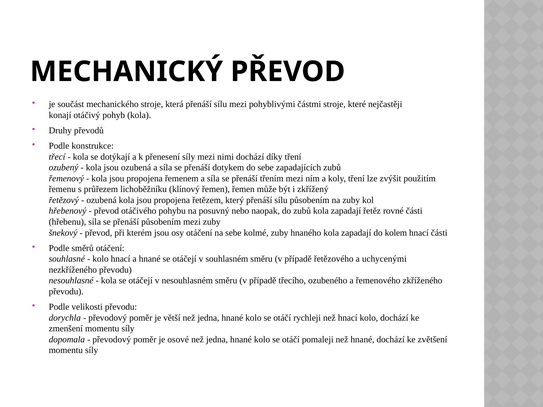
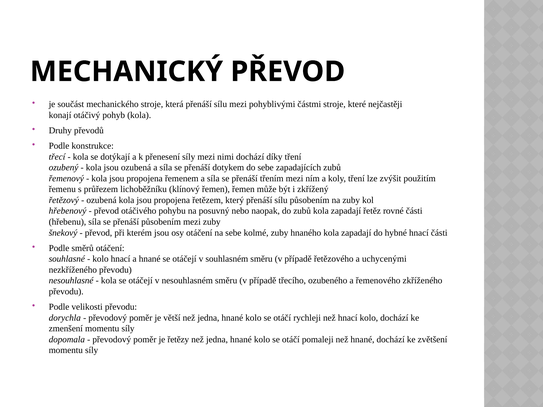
kolem: kolem -> hybné (396, 233)
osové: osové -> řetězy (178, 340)
